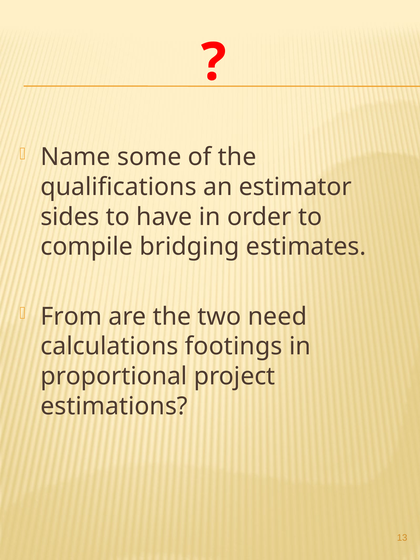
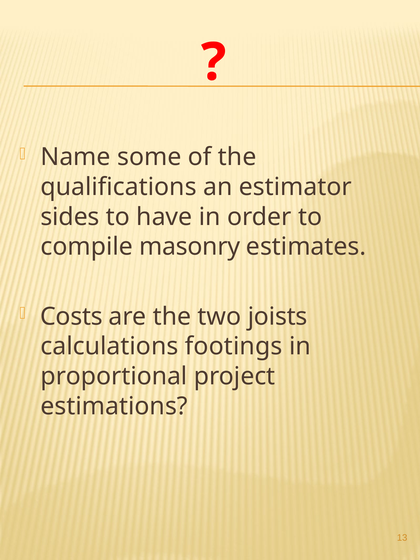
bridging: bridging -> masonry (190, 247)
From: From -> Costs (71, 316)
need: need -> joists (278, 316)
